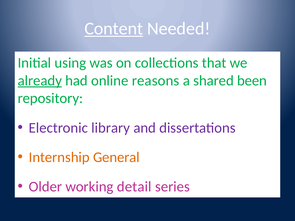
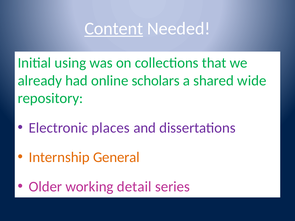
already underline: present -> none (40, 81)
reasons: reasons -> scholars (156, 81)
been: been -> wide (252, 81)
library: library -> places (111, 128)
